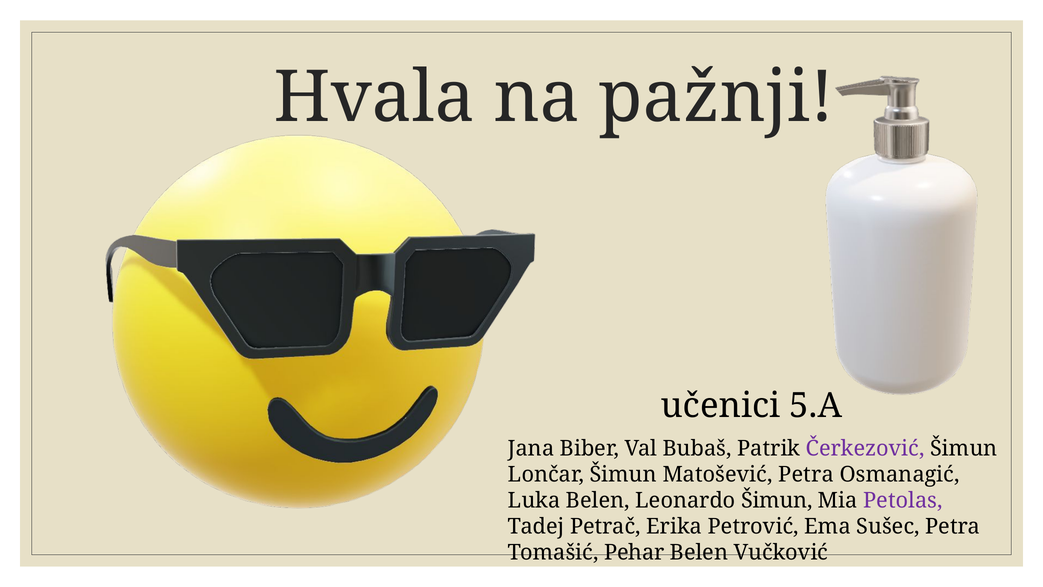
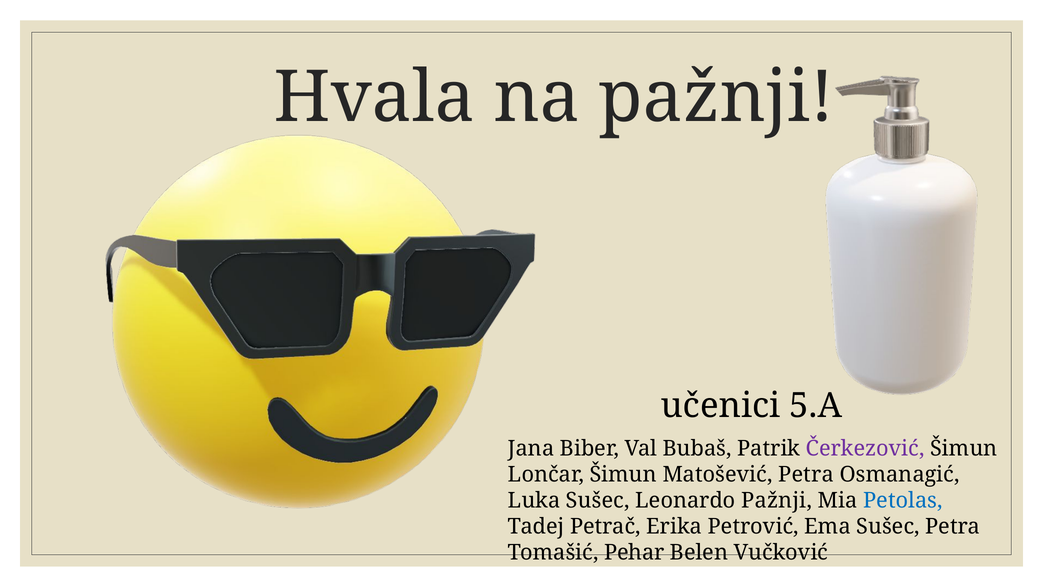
Belen: Belen -> Sušec (598, 500)
Leonardo Šimun: Šimun -> Pažnji (777, 500)
Petolas colour: purple -> blue (903, 500)
